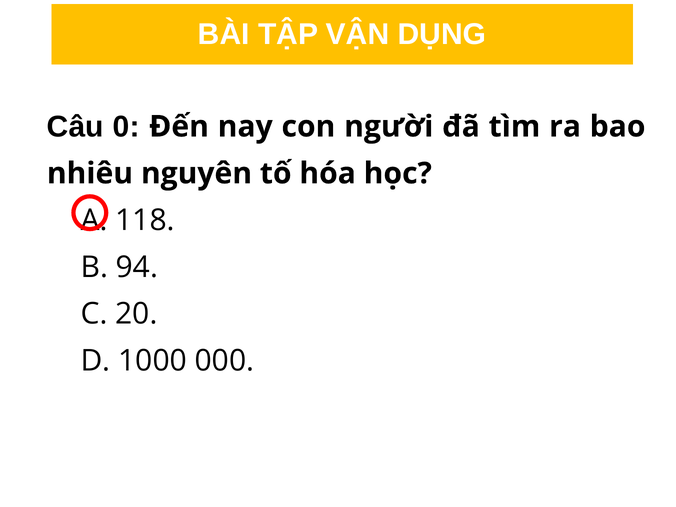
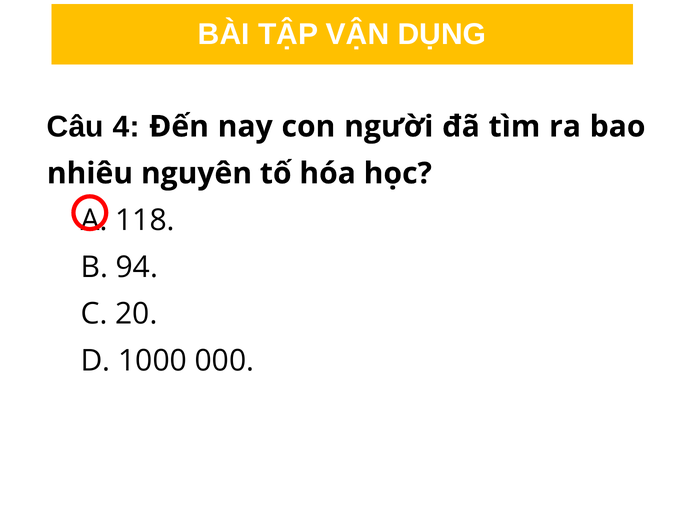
0: 0 -> 4 (126, 127)
